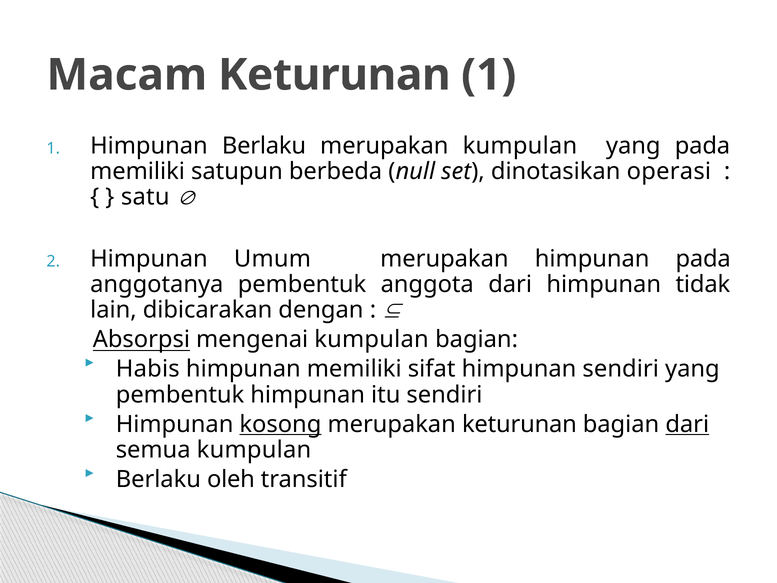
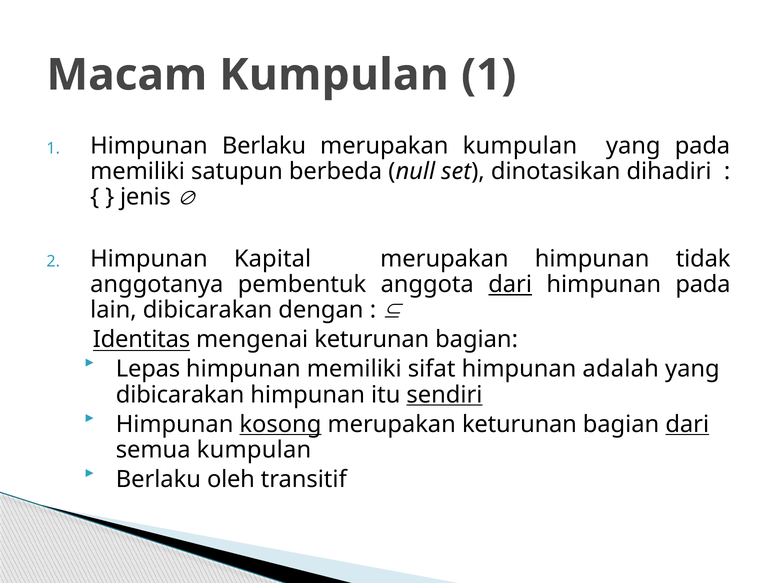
Macam Keturunan: Keturunan -> Kumpulan (334, 75)
operasi: operasi -> dihadiri (669, 171)
satu: satu -> jenis (145, 197)
Umum: Umum -> Kapital (273, 259)
himpunan pada: pada -> tidak (703, 259)
dari underline: none -> present (510, 284)
himpunan tidak: tidak -> pada (703, 284)
Absorpsi: Absorpsi -> Identitas (141, 339)
mengenai kumpulan: kumpulan -> keturunan (372, 339)
Habis: Habis -> Lepas (148, 369)
himpunan sendiri: sendiri -> adalah (621, 369)
pembentuk: pembentuk -> dibicarakan (180, 395)
sendiri underline: none -> present (444, 395)
